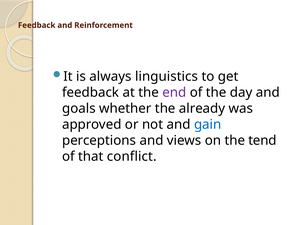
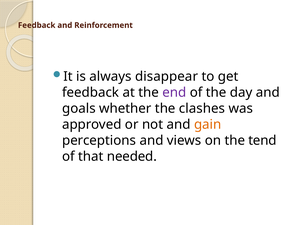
linguistics: linguistics -> disappear (167, 76)
already: already -> clashes (202, 108)
gain colour: blue -> orange (208, 124)
conflict: conflict -> needed (132, 156)
